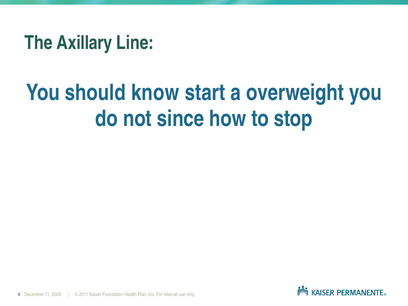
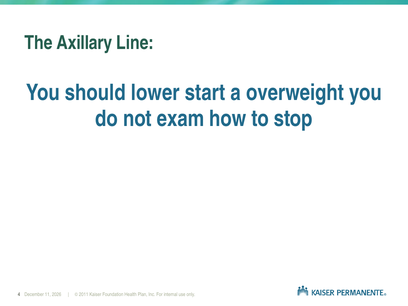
know: know -> lower (155, 93)
since: since -> exam (181, 119)
